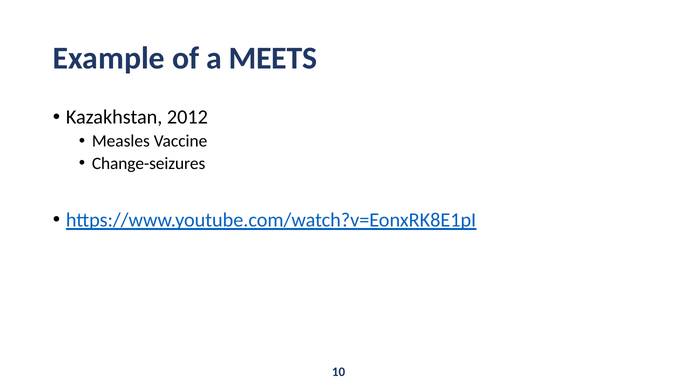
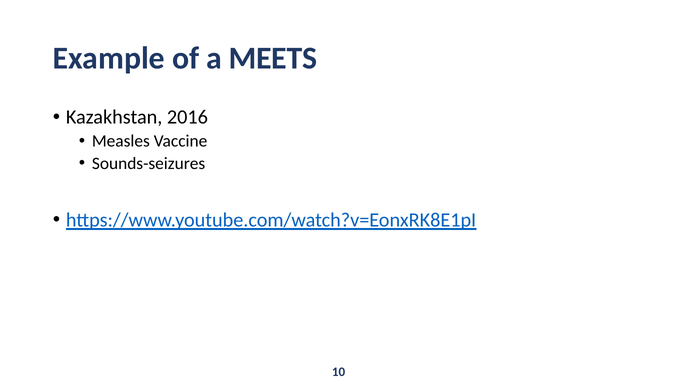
2012: 2012 -> 2016 (187, 117)
Change-seizures: Change-seizures -> Sounds-seizures (149, 164)
